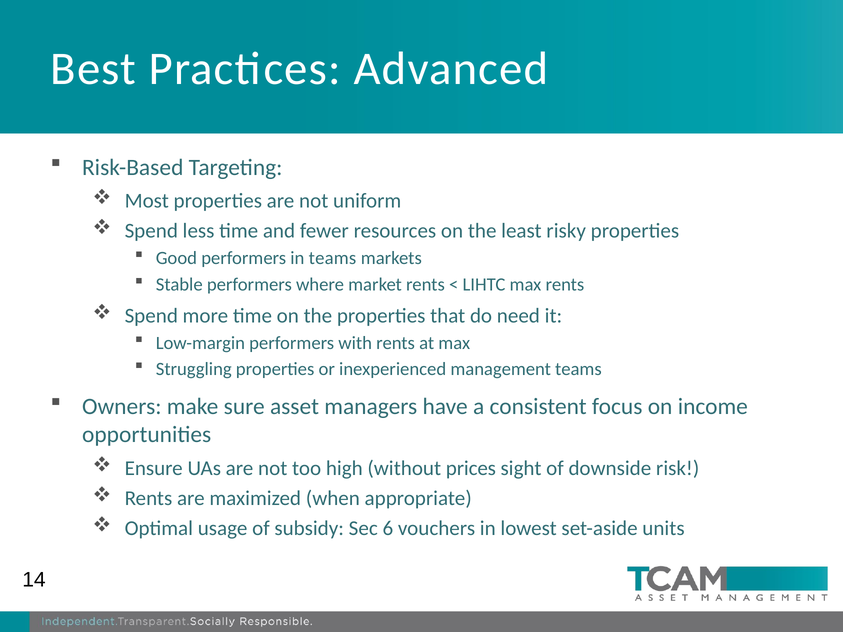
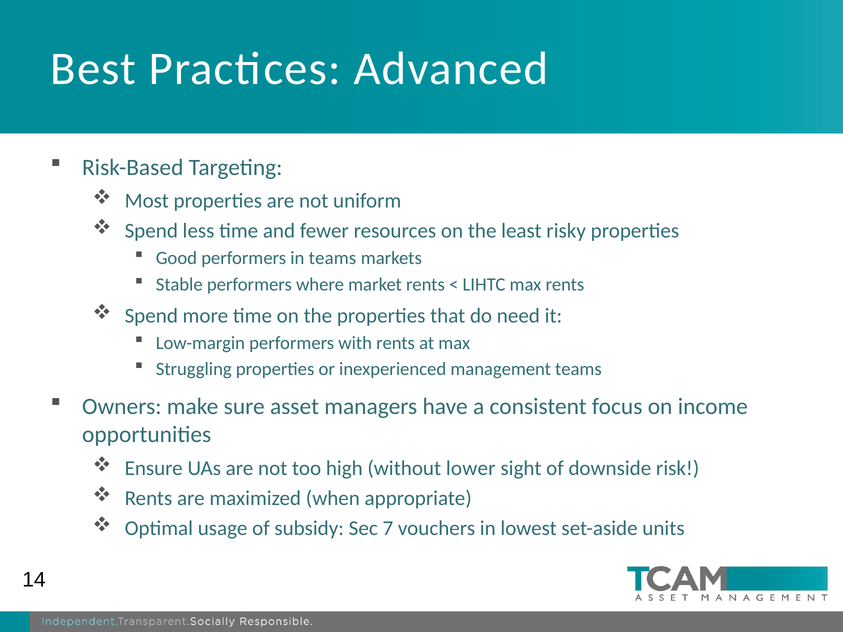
prices: prices -> lower (471, 468)
6: 6 -> 7 (388, 528)
